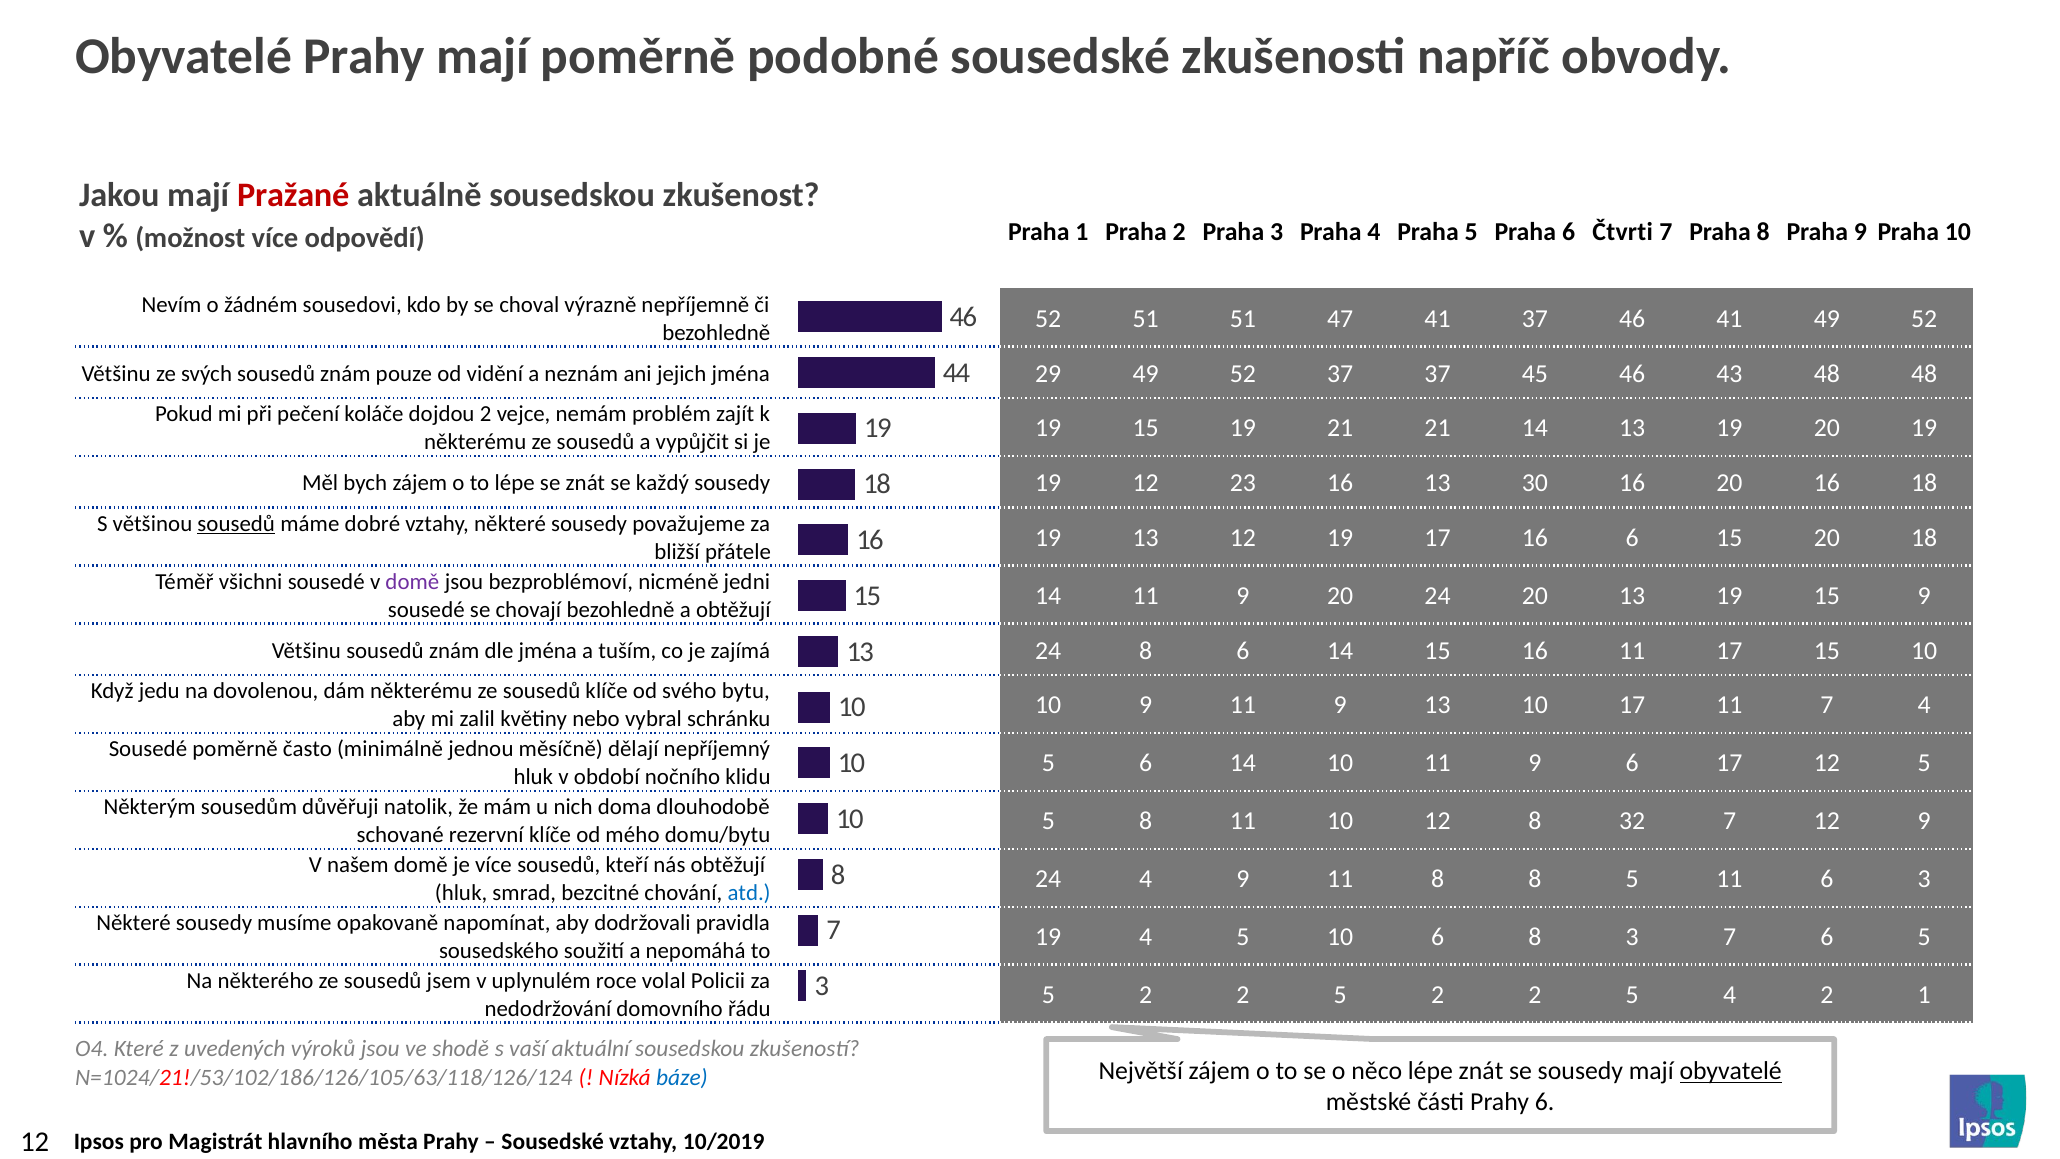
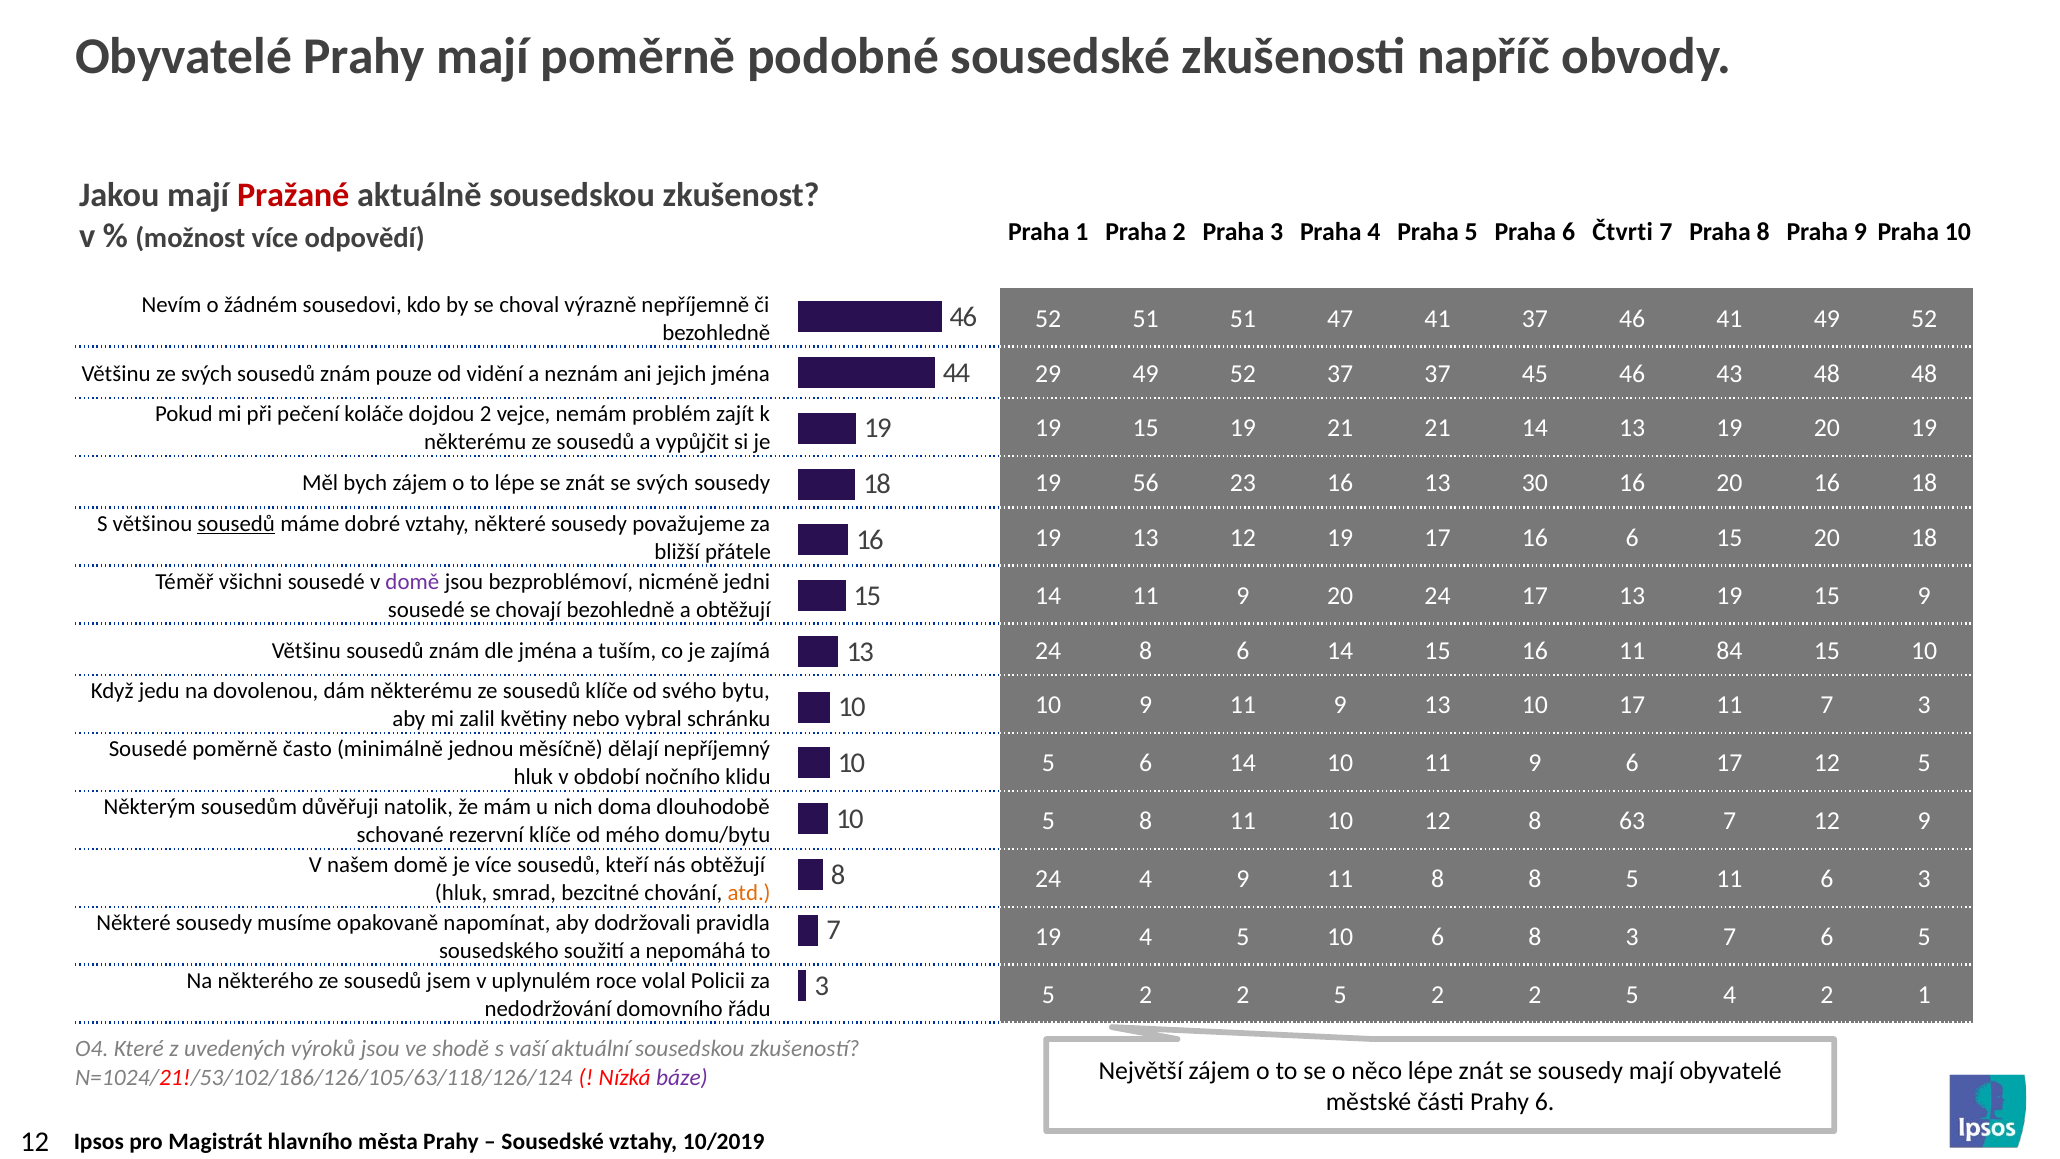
se každý: každý -> svých (662, 483)
19 12: 12 -> 56 (1146, 483)
24 20: 20 -> 17 (1535, 596)
11 17: 17 -> 84 (1729, 650)
11 7 4: 4 -> 3 (1924, 705)
32: 32 -> 63 (1632, 821)
atd colour: blue -> orange (749, 893)
obyvatelé underline: present -> none (1731, 1071)
báze colour: blue -> purple (682, 1077)
